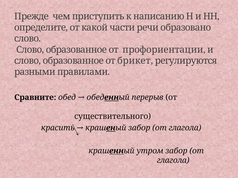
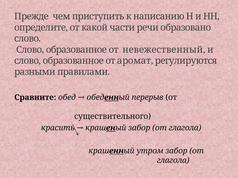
профориентации: профориентации -> невежественный (164, 50)
брикет: брикет -> аромат (135, 61)
